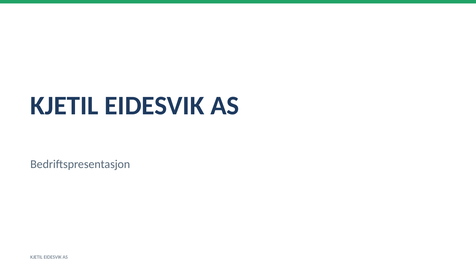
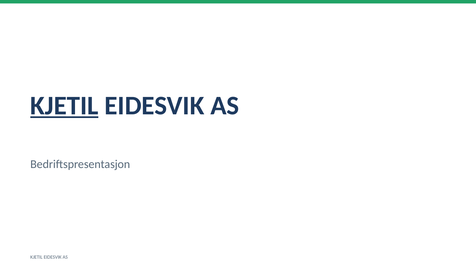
KJETIL underline: none -> present (64, 106)
